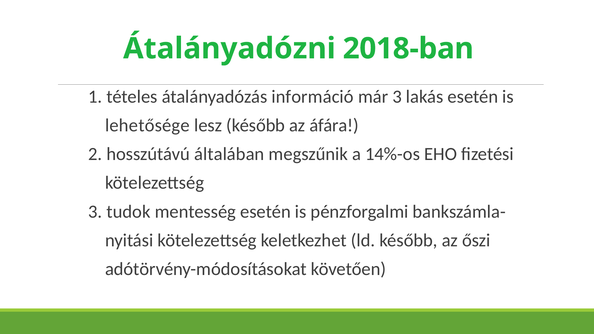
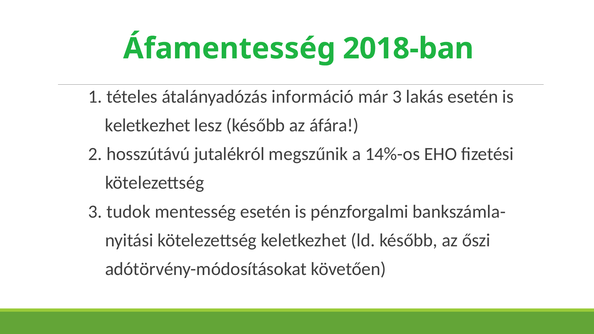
Átalányadózni: Átalányadózni -> Áfamentesség (229, 49)
lehetősége: lehetősége -> keletkezhet (148, 125)
általában: általában -> jutalékról (229, 154)
